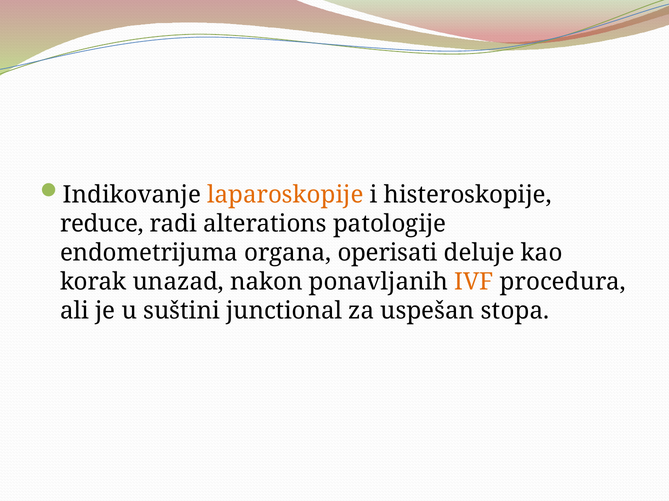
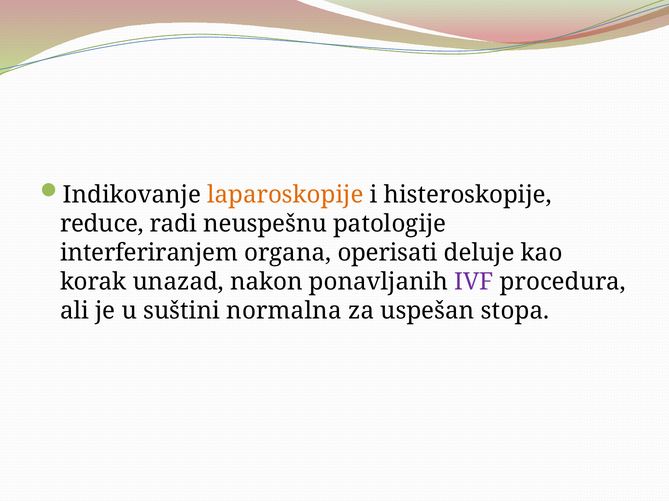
alterations: alterations -> neuspešnu (265, 224)
endometrijuma: endometrijuma -> interferiranjem (149, 253)
IVF colour: orange -> purple (474, 282)
junctional: junctional -> normalna (284, 311)
